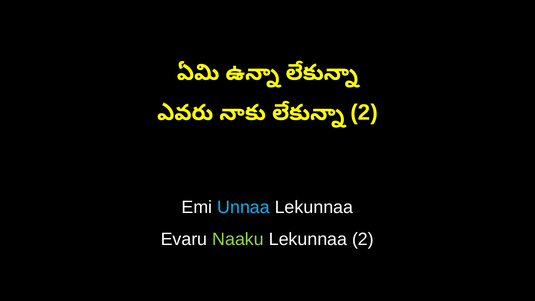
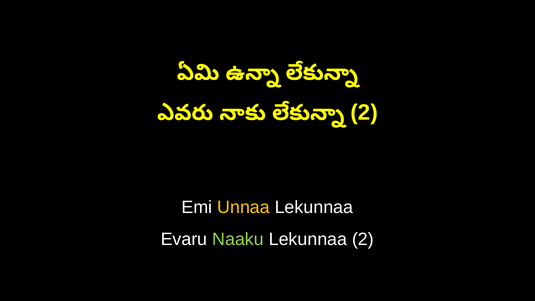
Unnaa colour: light blue -> yellow (244, 207)
